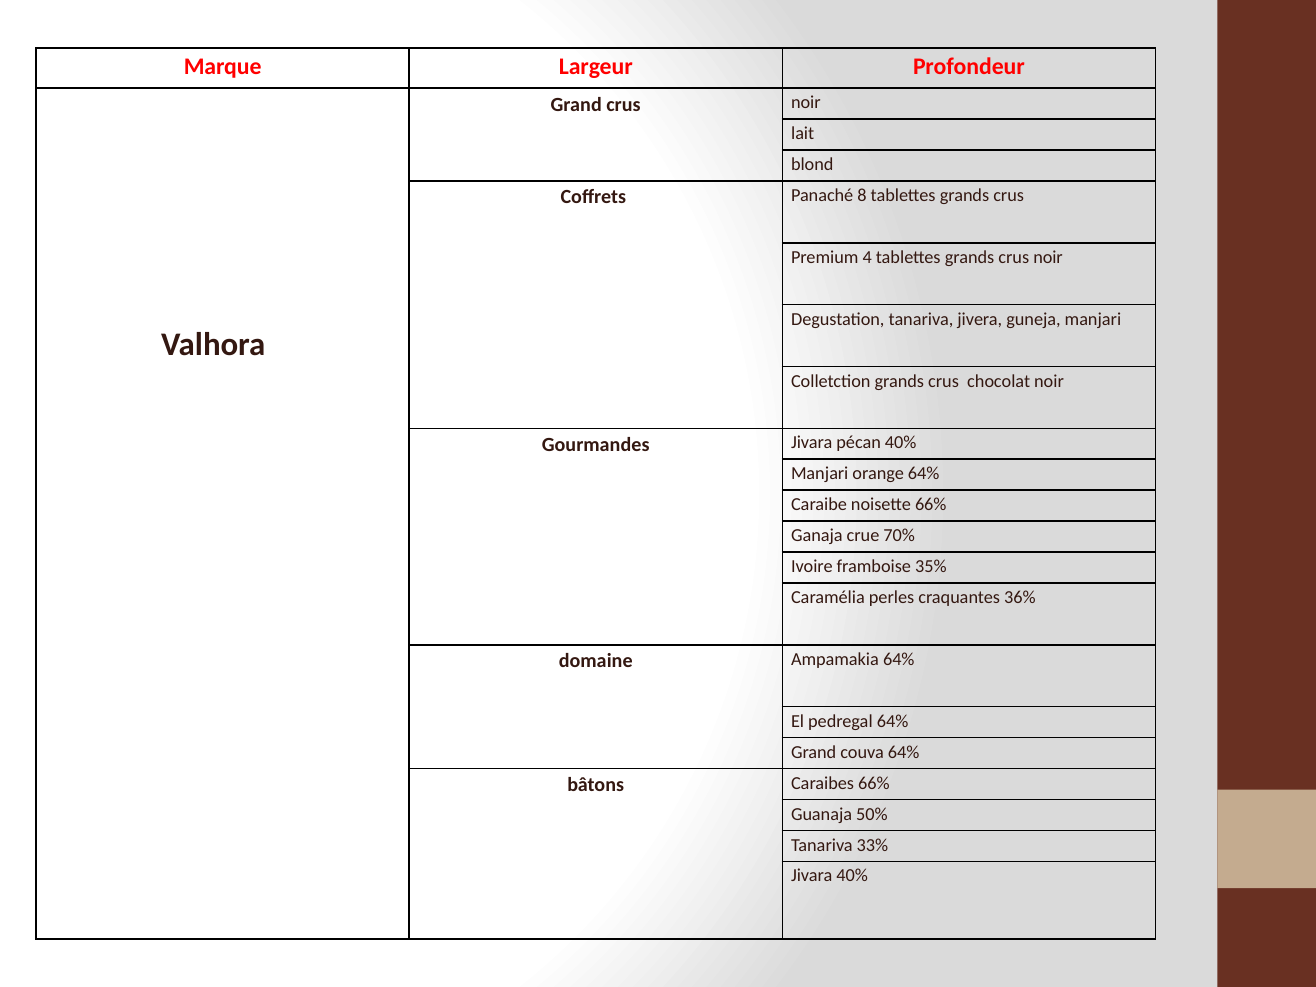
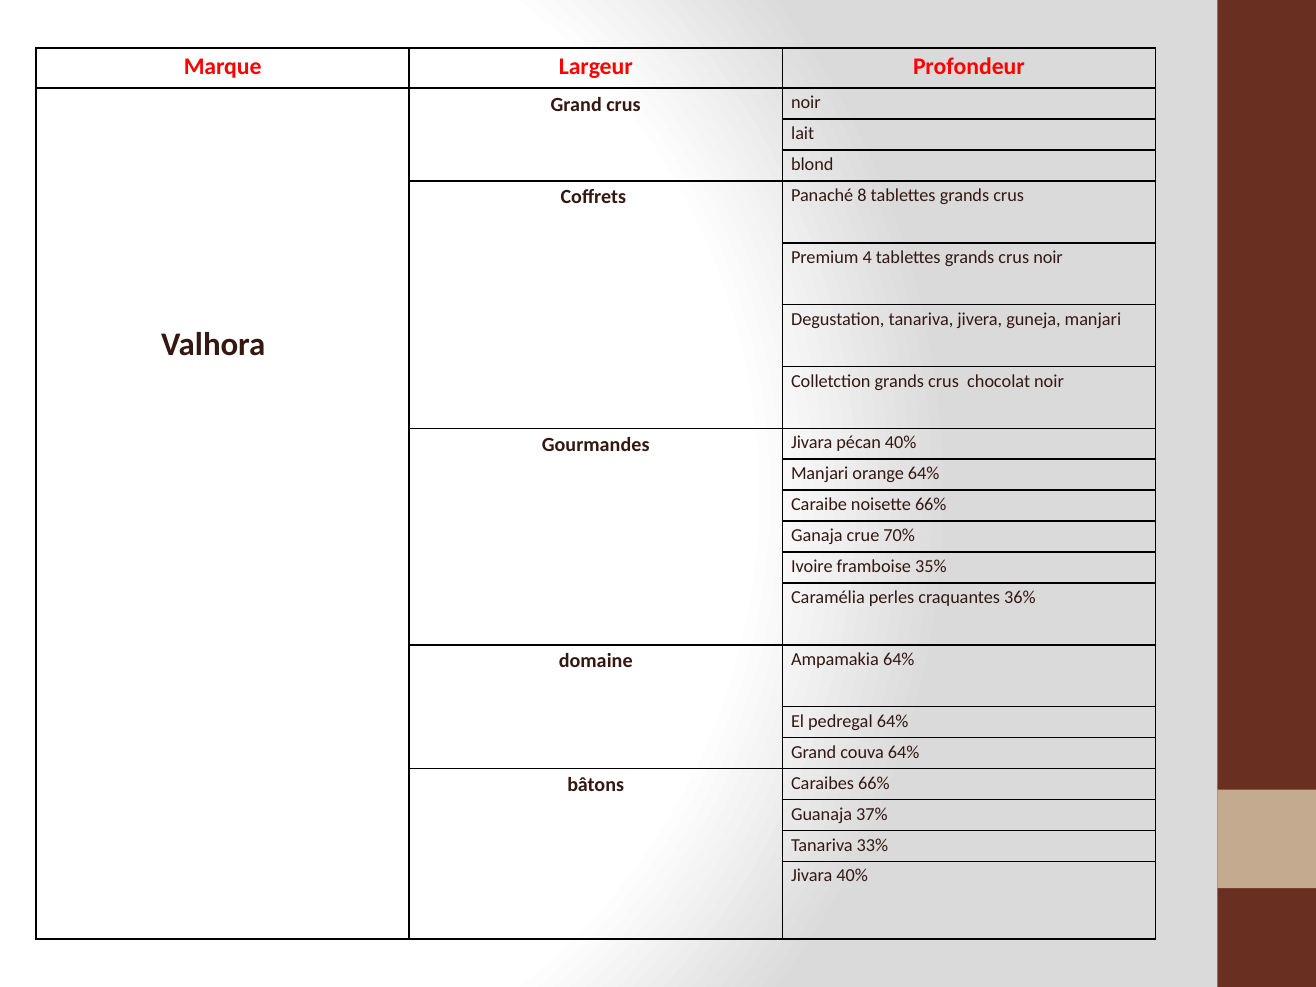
50%: 50% -> 37% (872, 814)
